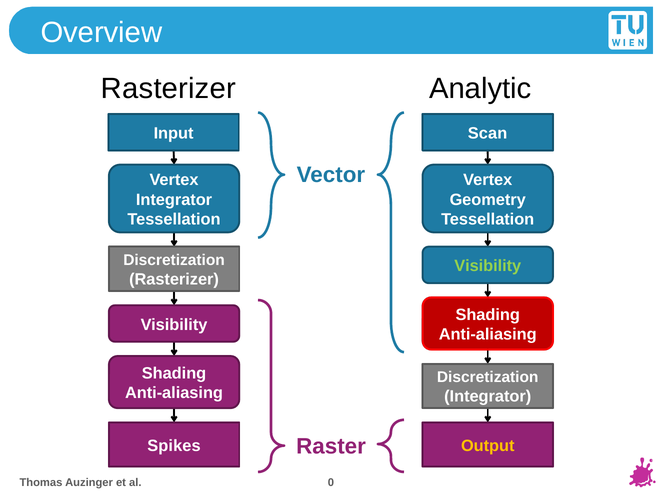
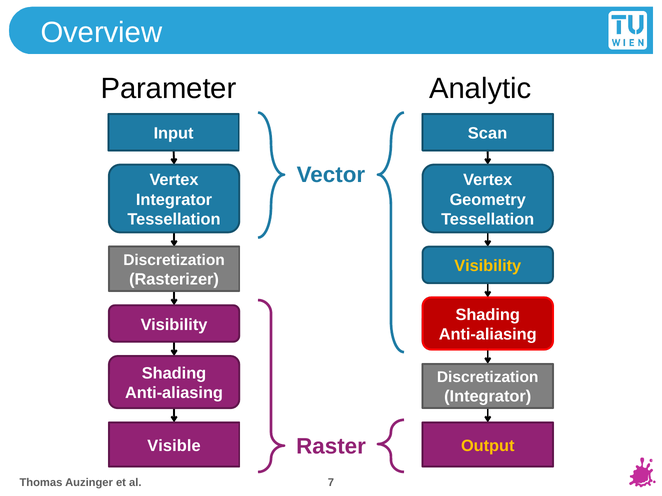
Rasterizer: Rasterizer -> Parameter (169, 89)
Visibility colour: light green -> yellow (488, 266)
Spikes: Spikes -> Visible (174, 446)
0: 0 -> 7 (331, 483)
